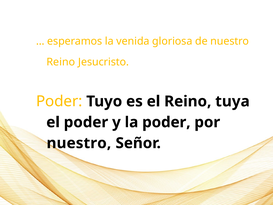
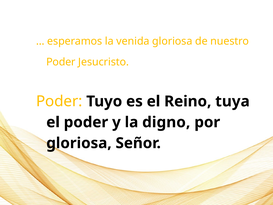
Reino: Reino -> Poder (61, 62)
la poder: poder -> digno (166, 122)
nuestro: nuestro -> gloriosa (79, 143)
